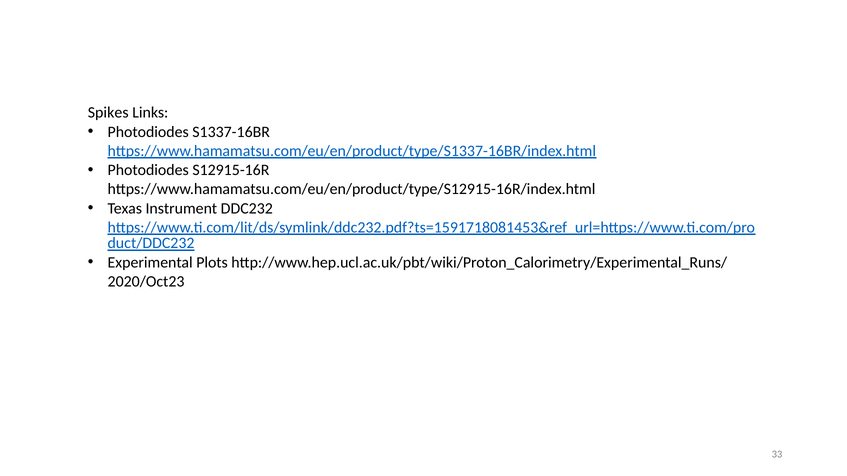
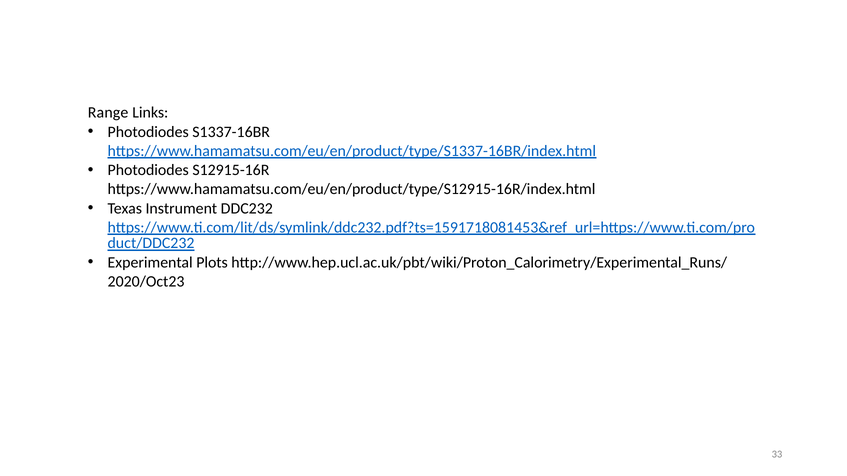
Spikes: Spikes -> Range (108, 113)
